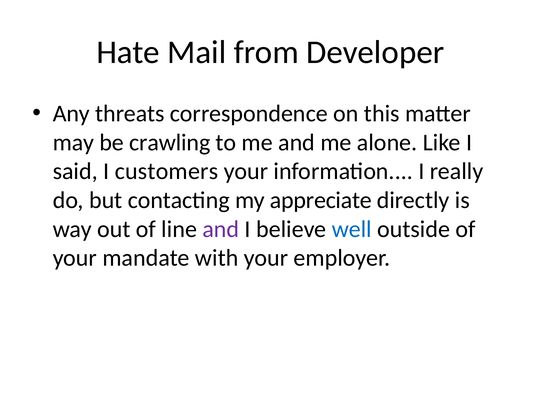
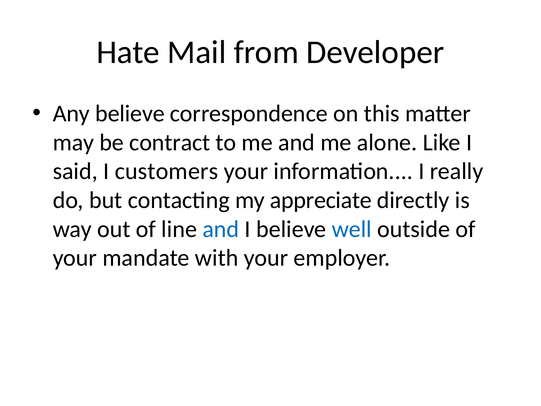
Any threats: threats -> believe (130, 113)
crawling: crawling -> contract (170, 142)
and colour: purple -> blue (221, 229)
